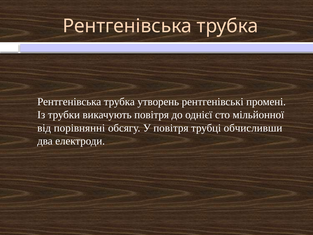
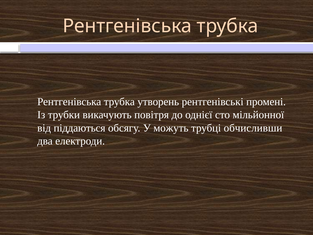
порівнянні: порівнянні -> піддаються (80, 128)
У повітря: повітря -> можуть (171, 128)
